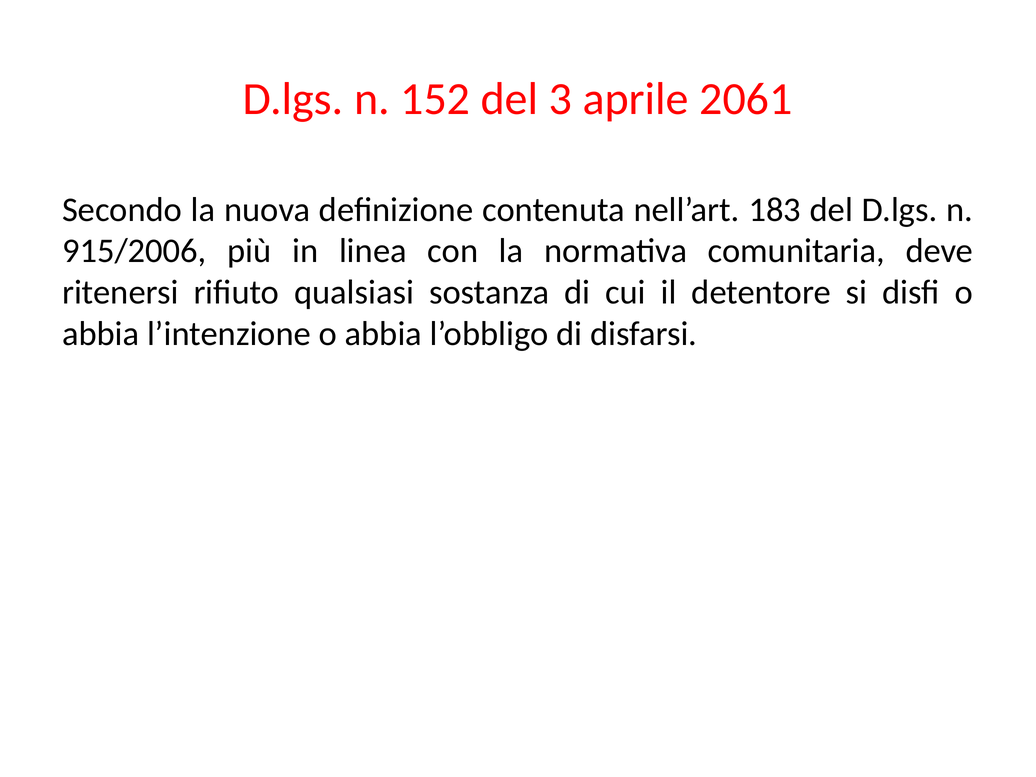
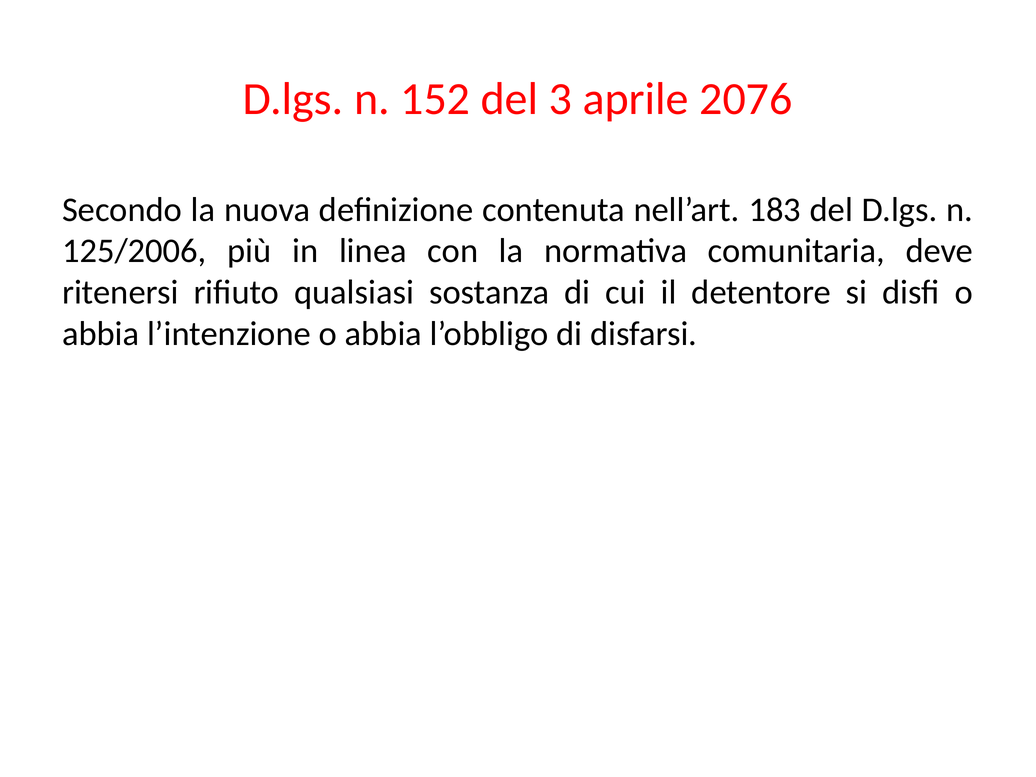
2061: 2061 -> 2076 (746, 99)
915/2006: 915/2006 -> 125/2006 (134, 251)
